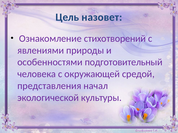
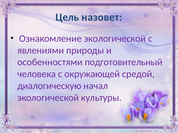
Ознакомление стихотворений: стихотворений -> экологической (115, 39)
представления: представления -> диалогическую (49, 86)
